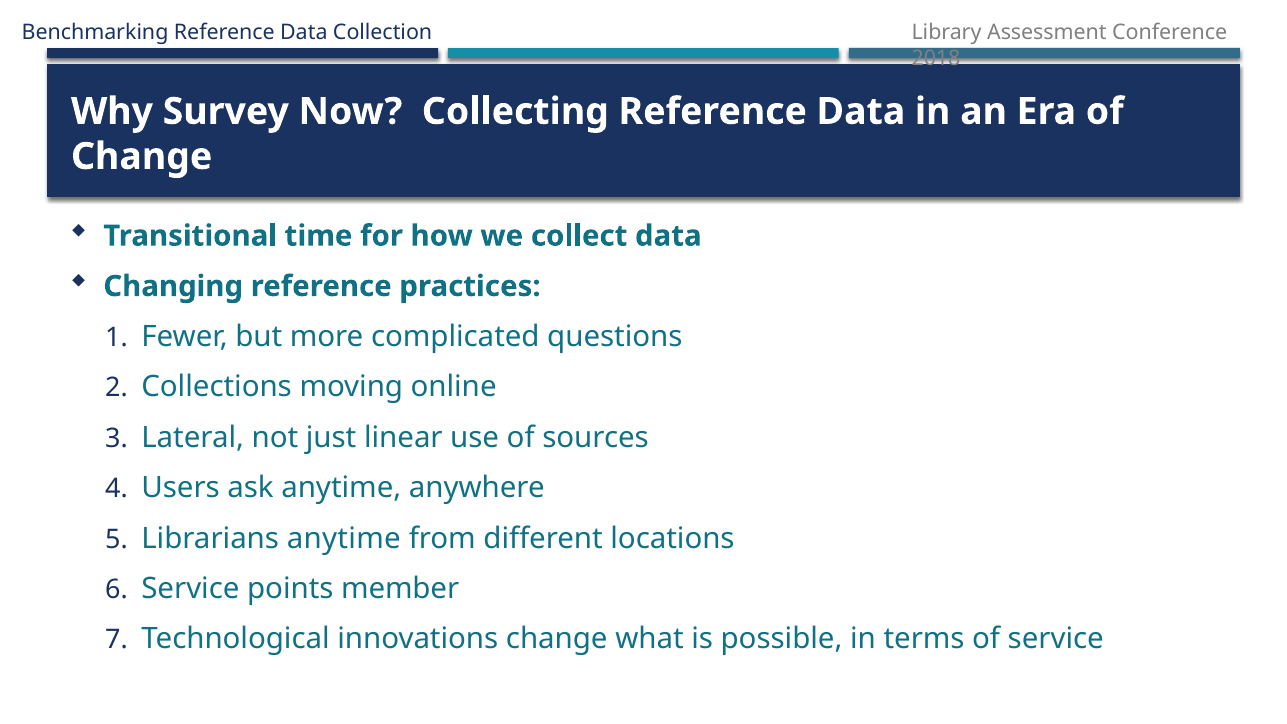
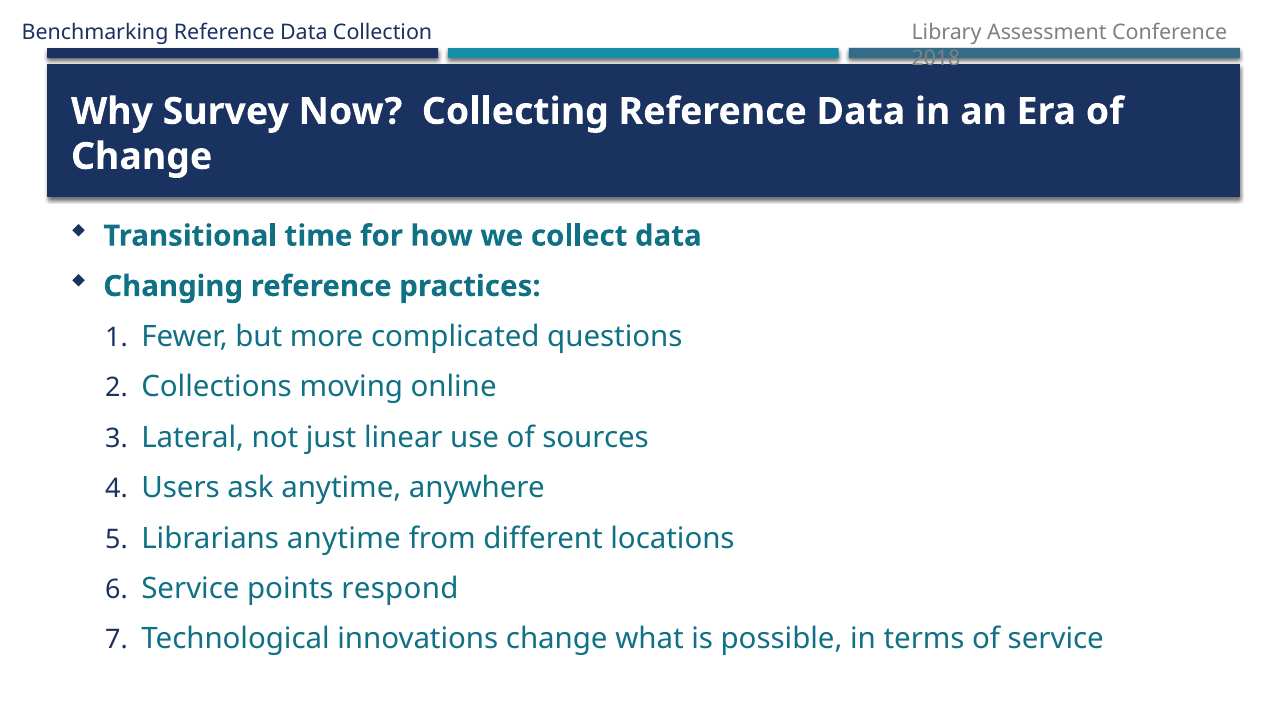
member: member -> respond (400, 589)
